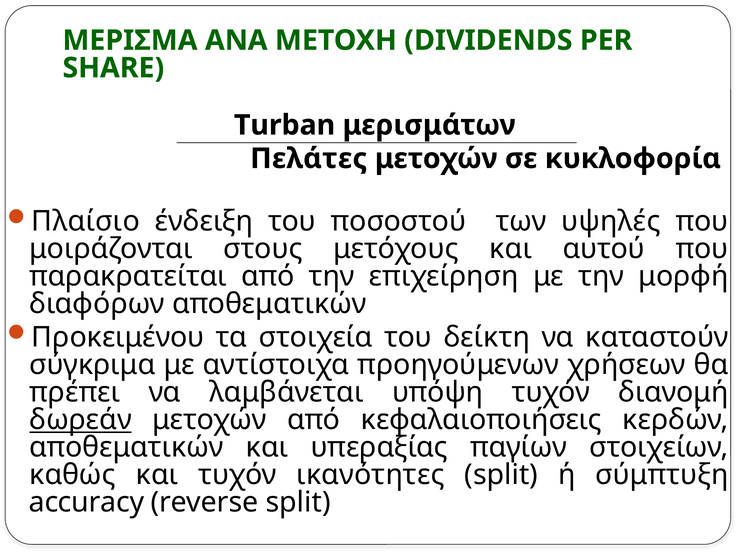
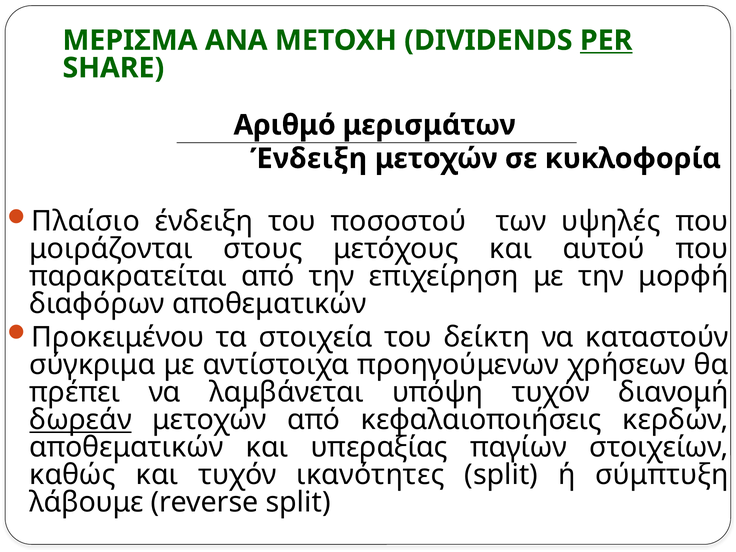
PER underline: none -> present (606, 40)
Turban: Turban -> Αριθμό (285, 125)
Πελάτες: Πελάτες -> Ένδειξη (309, 159)
accuracy: accuracy -> λάβουμε (86, 502)
